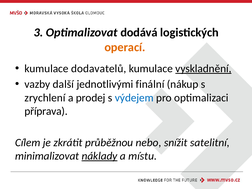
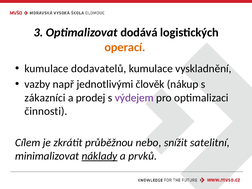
vyskladnění underline: present -> none (203, 69)
další: další -> např (63, 84)
finální: finální -> člověk (150, 84)
zrychlení: zrychlení -> zákazníci (45, 98)
výdejem colour: blue -> purple (134, 98)
příprava: příprava -> činnosti (46, 111)
místu: místu -> prvků (143, 156)
